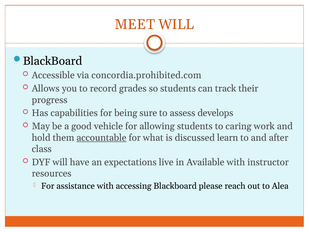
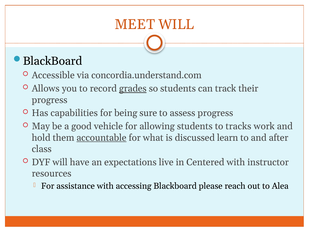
concordia.prohibited.com: concordia.prohibited.com -> concordia.understand.com (146, 75)
grades underline: none -> present (133, 88)
assess develops: develops -> progress (215, 113)
caring: caring -> tracks (238, 126)
Available: Available -> Centered (205, 162)
